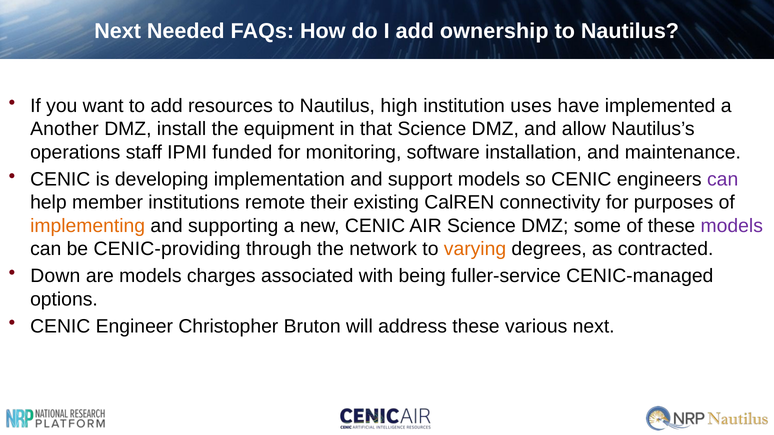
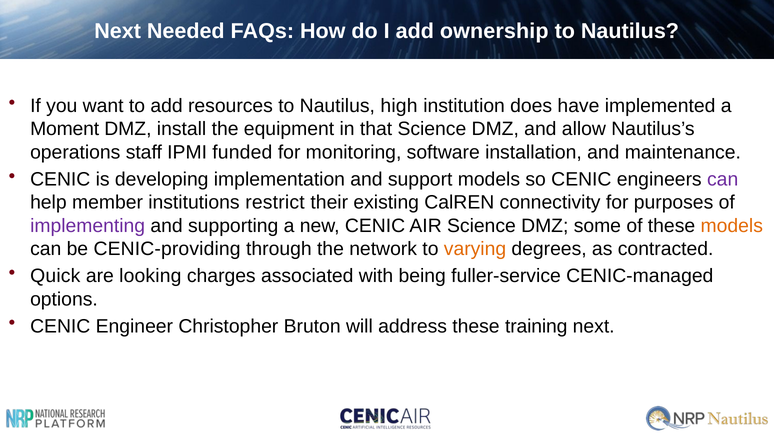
uses: uses -> does (531, 106)
Another: Another -> Moment (65, 129)
remote: remote -> restrict (275, 203)
implementing colour: orange -> purple (88, 226)
models colour: purple -> orange (732, 226)
Down: Down -> Quick (55, 276)
are models: models -> looking (150, 276)
various: various -> training (536, 327)
